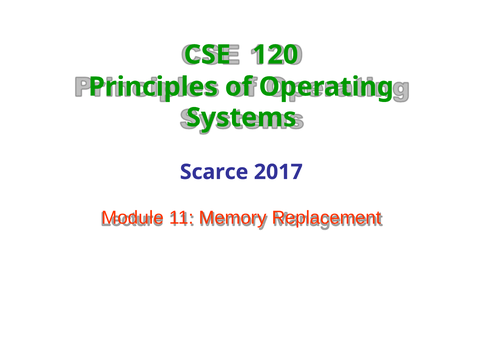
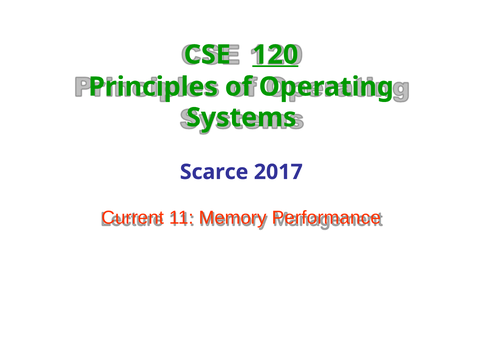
120 underline: none -> present (275, 55)
Module: Module -> Current (133, 218)
Replacement: Replacement -> Performance (326, 218)
